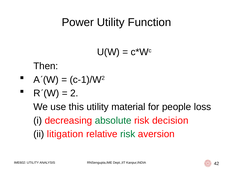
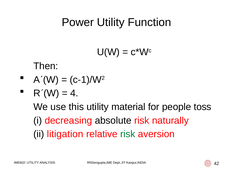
2: 2 -> 4 (74, 93)
loss: loss -> toss (203, 107)
absolute colour: green -> black (113, 120)
decision: decision -> naturally (170, 120)
